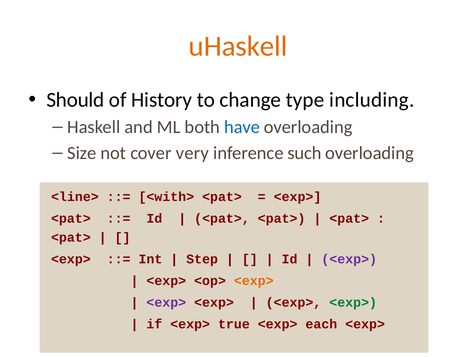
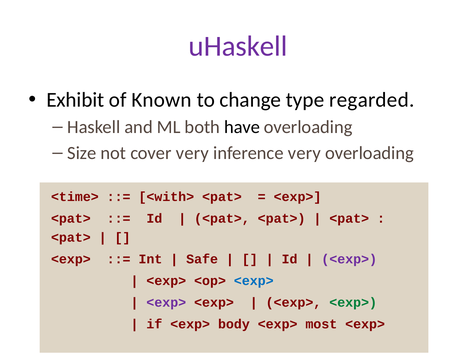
uHaskell colour: orange -> purple (238, 46)
Should: Should -> Exhibit (75, 100)
History: History -> Known (162, 100)
including: including -> regarded (372, 100)
have colour: blue -> black (242, 127)
inference such: such -> very (304, 153)
<line>: <line> -> <time> (75, 197)
Step: Step -> Safe (202, 259)
<exp> colour: orange -> blue (254, 281)
true: true -> body (234, 324)
each: each -> most (321, 324)
